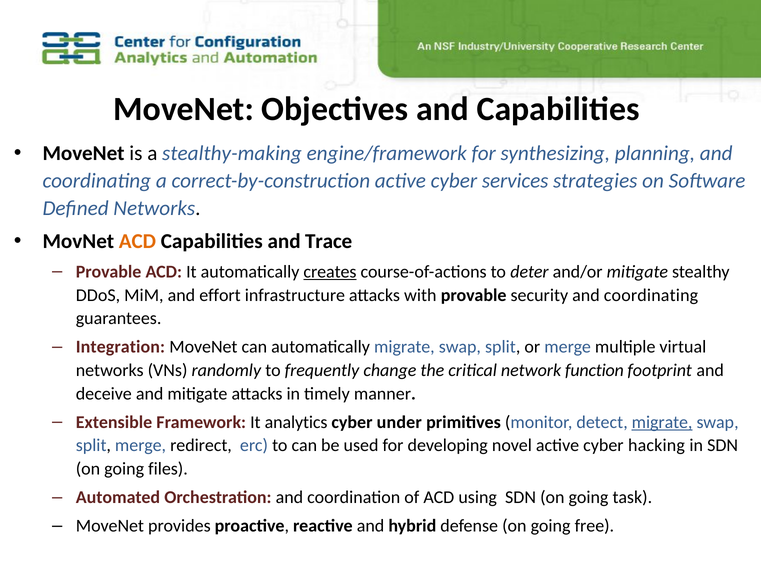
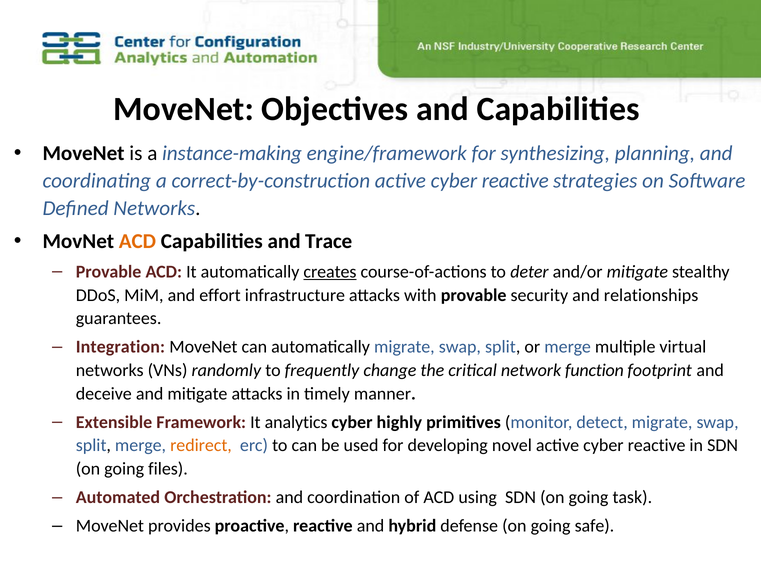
stealthy-making: stealthy-making -> instance-making (232, 153)
correct-by-construction active cyber services: services -> reactive (515, 181)
security and coordinating: coordinating -> relationships (651, 295)
under: under -> highly (399, 422)
migrate underline: present -> none (662, 422)
redirect colour: black -> orange (201, 445)
novel active cyber hacking: hacking -> reactive (657, 445)
free: free -> safe (594, 526)
